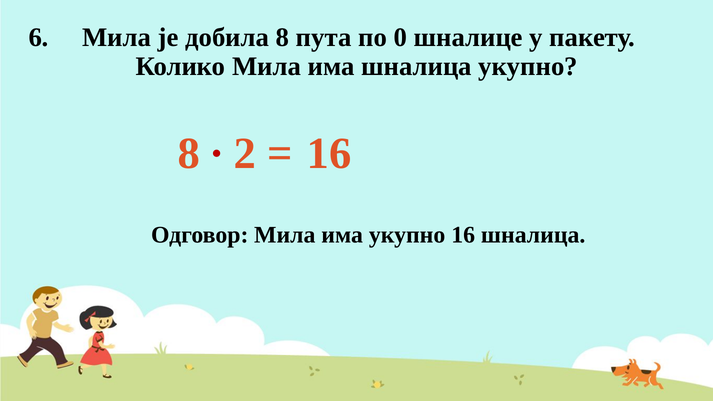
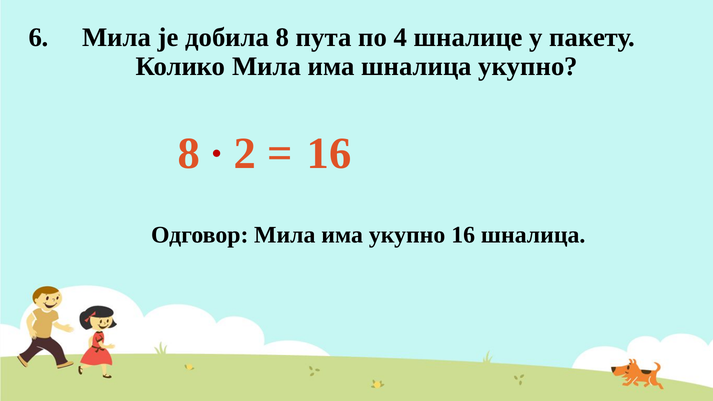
0: 0 -> 4 (400, 37)
